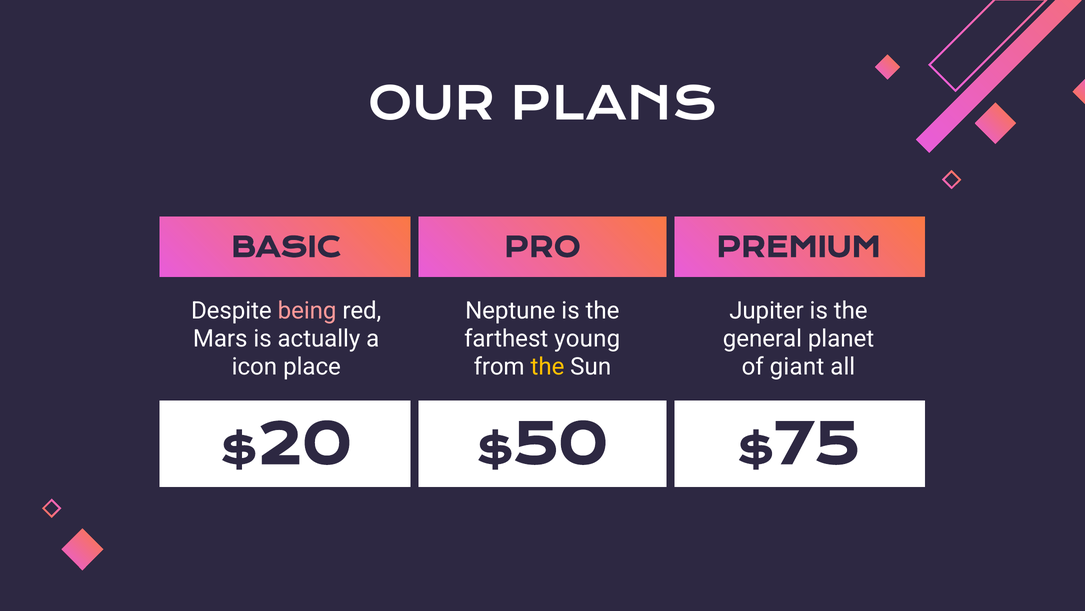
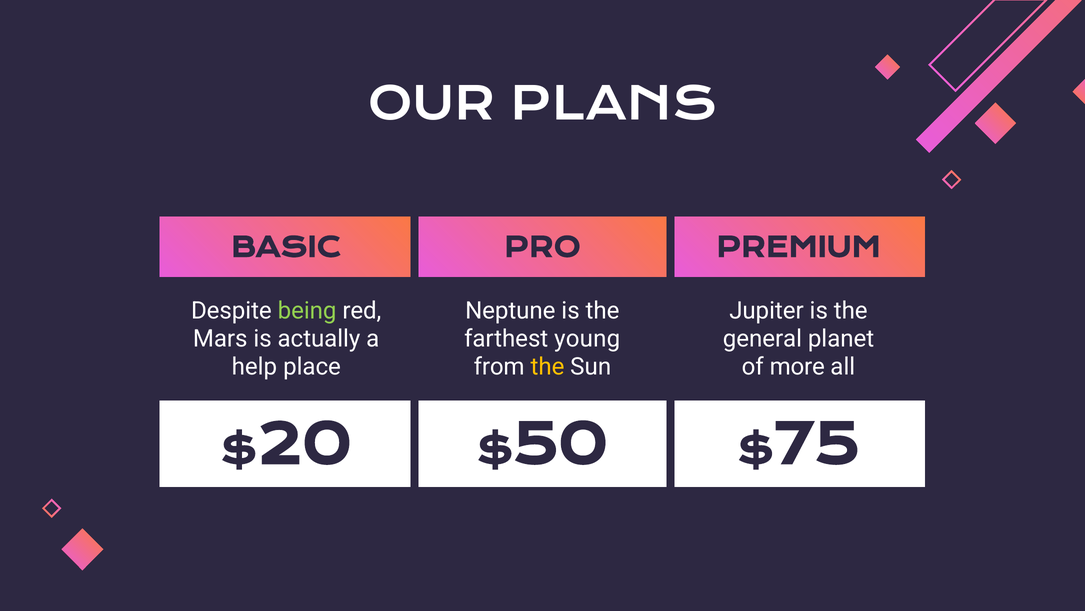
being colour: pink -> light green (307, 311)
icon: icon -> help (254, 367)
giant: giant -> more (797, 367)
